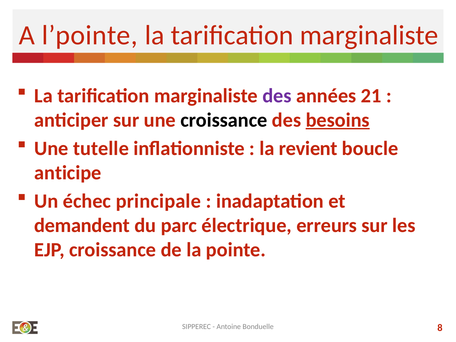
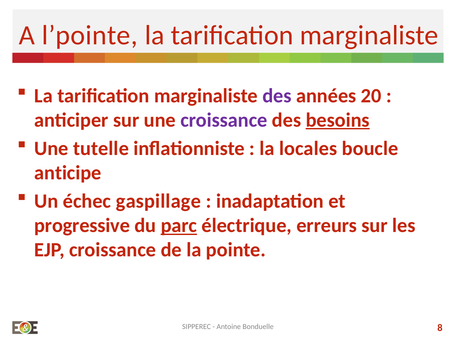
21: 21 -> 20 (371, 96)
croissance colour: black -> purple (224, 120)
revient: revient -> locales (308, 148)
principale: principale -> gaspillage (158, 201)
demandent: demandent -> progressive (82, 226)
parc underline: none -> present (179, 226)
